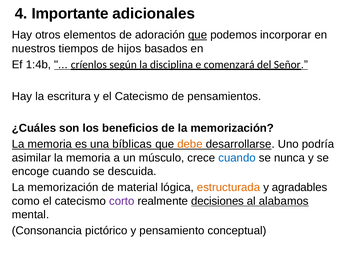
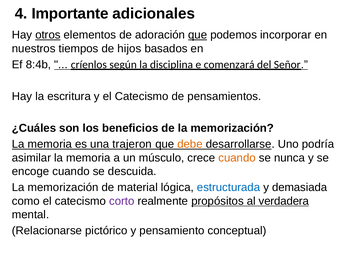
otros underline: none -> present (48, 35)
1:4b: 1:4b -> 8:4b (38, 64)
bíblicas: bíblicas -> trajeron (132, 144)
cuando colour: blue -> orange (237, 158)
estructurada colour: orange -> blue (229, 187)
agradables: agradables -> demasiada (300, 187)
decisiones: decisiones -> propósitos (218, 201)
alabamos: alabamos -> verdadera (284, 201)
Consonancia: Consonancia -> Relacionarse (47, 230)
